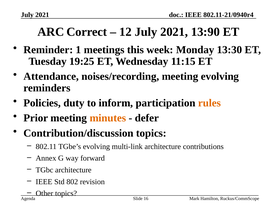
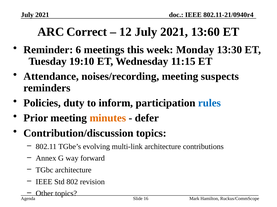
13:90: 13:90 -> 13:60 (205, 32)
1: 1 -> 6 (78, 50)
19:25: 19:25 -> 19:10 (82, 61)
meeting evolving: evolving -> suspects (220, 77)
rules colour: orange -> blue (209, 103)
